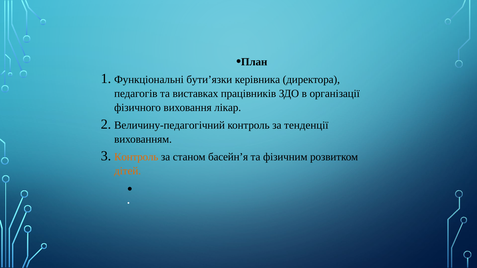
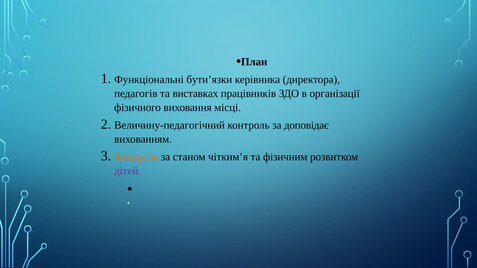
лікар: лікар -> місці (228, 108)
тенденції: тенденції -> доповідає (306, 125)
басейн’я: басейн’я -> чітким’я (228, 157)
дітей colour: orange -> purple (128, 171)
